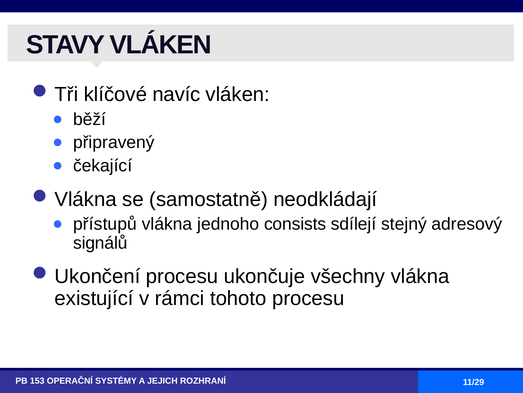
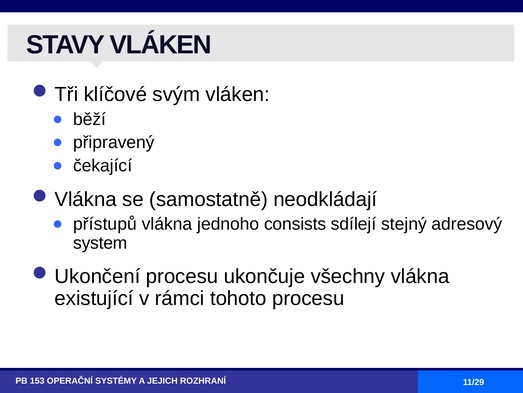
navíc: navíc -> svým (176, 94)
signálů: signálů -> system (100, 243)
